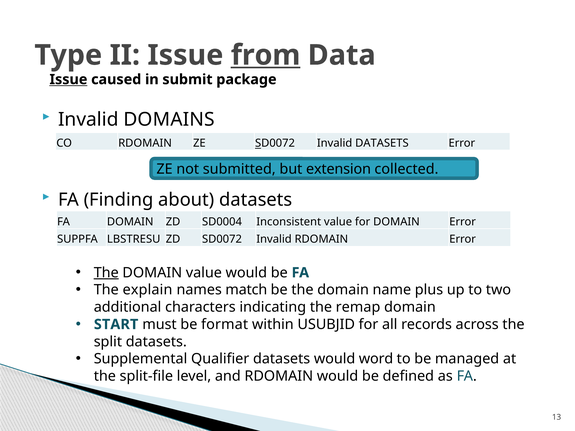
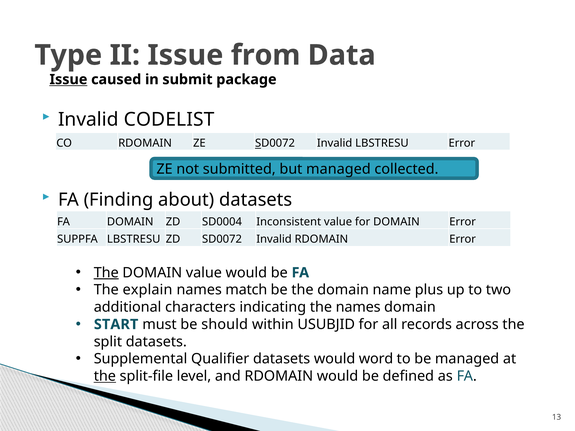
from underline: present -> none (266, 55)
DOMAINS: DOMAINS -> CODELIST (169, 120)
Invalid DATASETS: DATASETS -> LBSTRESU (382, 143)
but extension: extension -> managed (338, 169)
the remap: remap -> names (358, 307)
format: format -> should (225, 325)
the underline: none -> present (105, 376)
